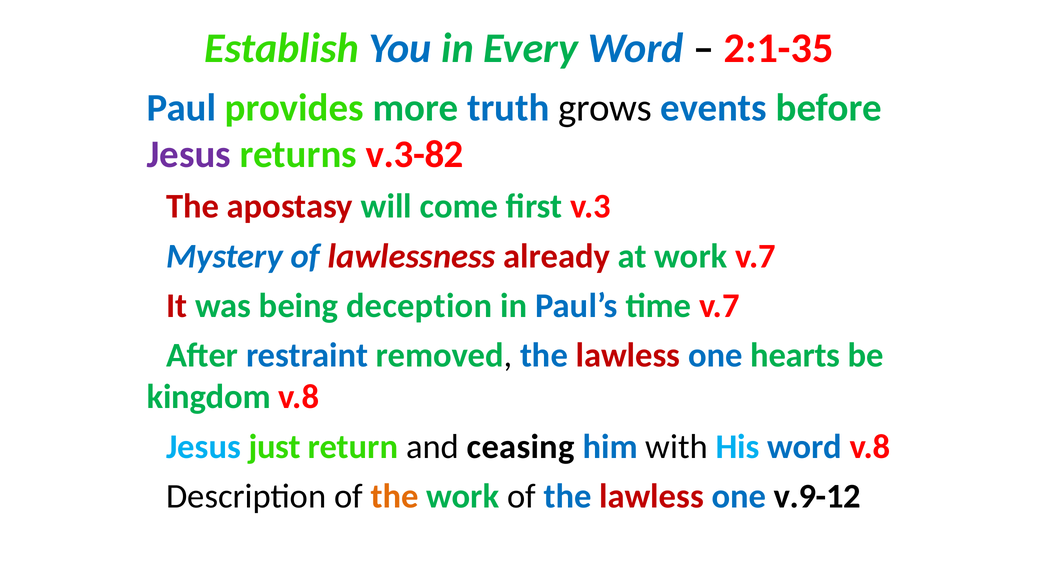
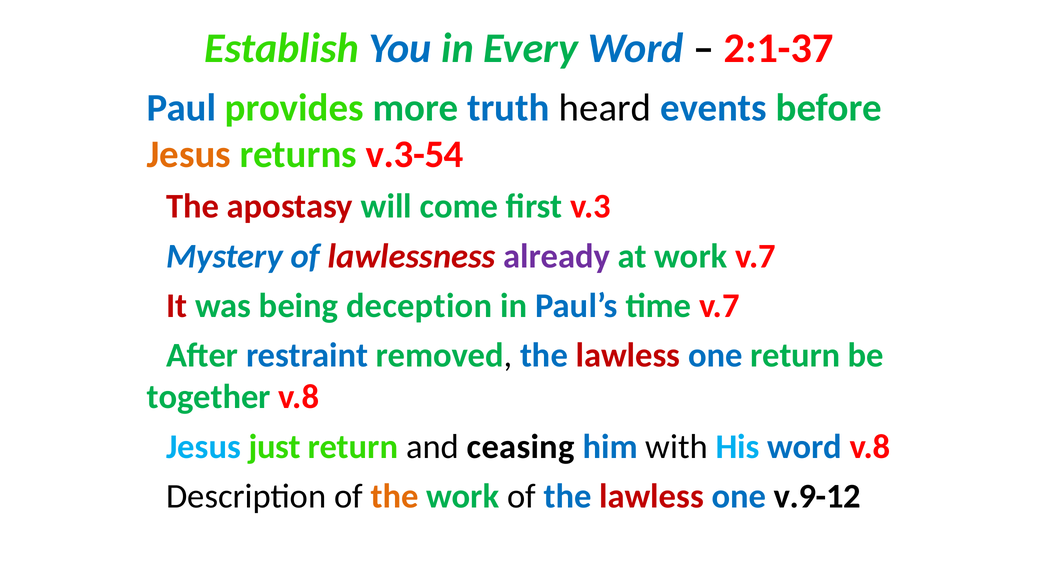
2:1-35: 2:1-35 -> 2:1-37 (779, 48)
grows: grows -> heard (605, 108)
Jesus colour: purple -> orange (189, 155)
v.3-82: v.3-82 -> v.3-54 (415, 155)
already colour: red -> purple (557, 256)
one hearts: hearts -> return (795, 355)
kingdom: kingdom -> together (209, 397)
